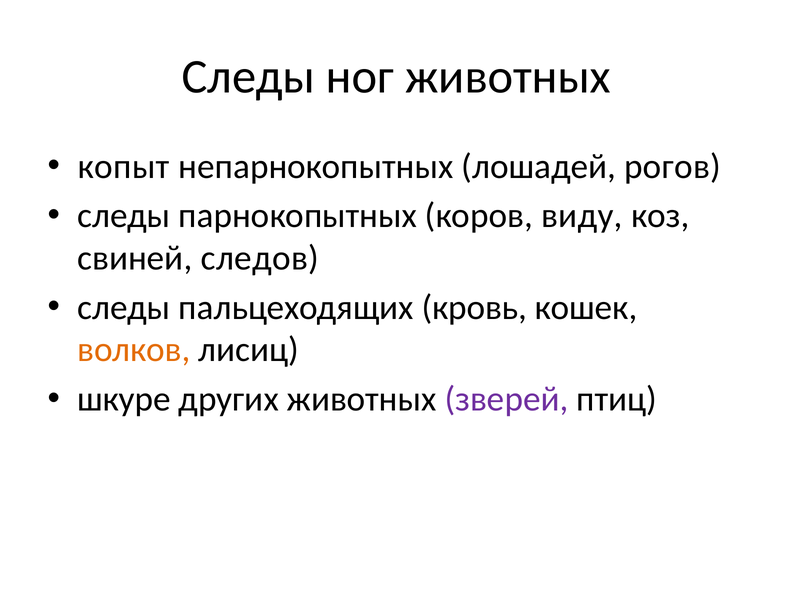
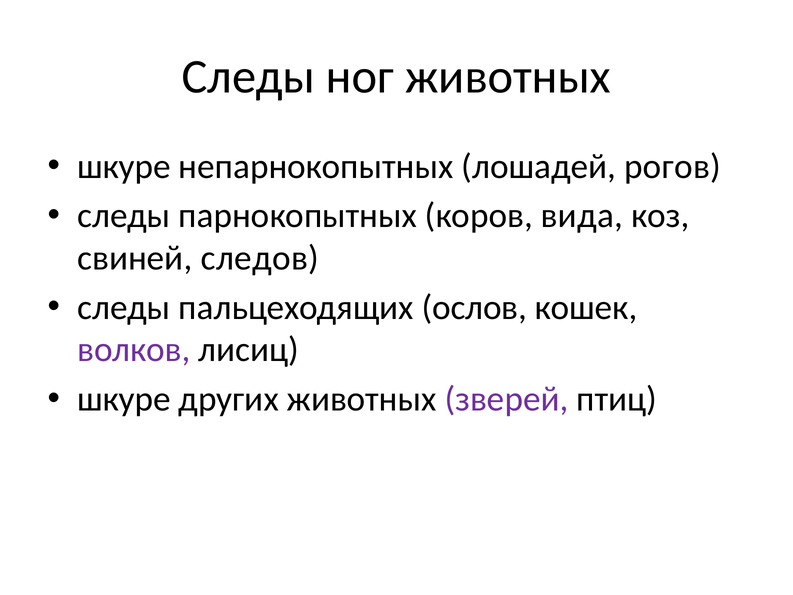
копыт: копыт -> шкуре (124, 166)
виду: виду -> вида (582, 216)
кровь: кровь -> ослов (474, 307)
волков colour: orange -> purple (134, 350)
